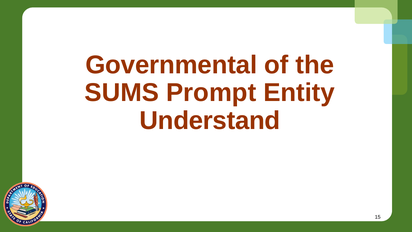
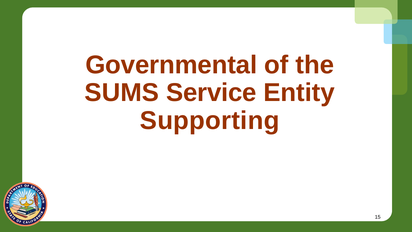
Prompt: Prompt -> Service (211, 93)
Understand: Understand -> Supporting (210, 120)
